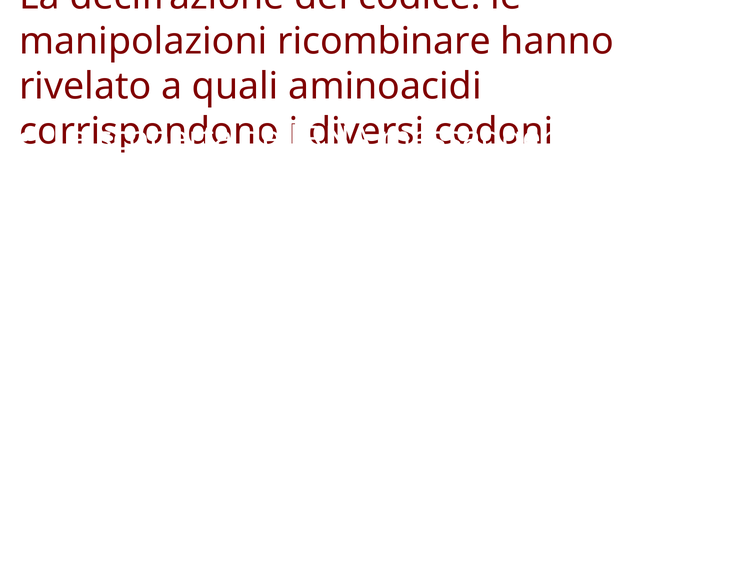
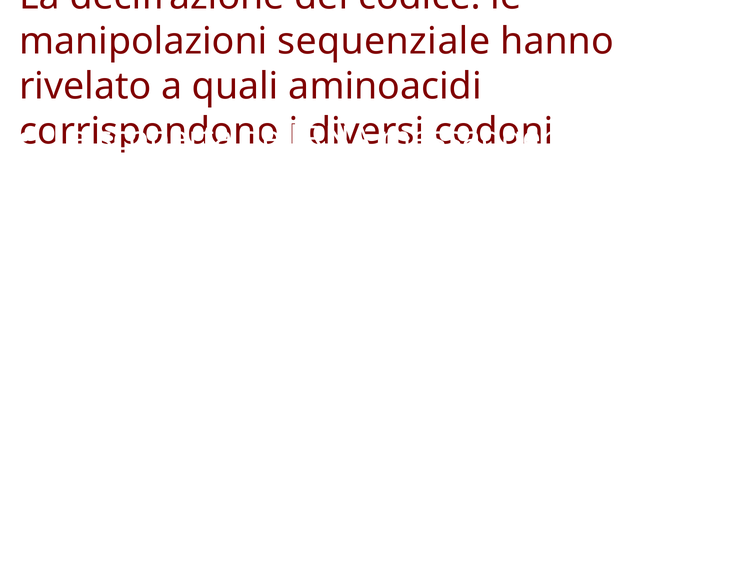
ricombinare: ricombinare -> sequenziale (384, 42)
